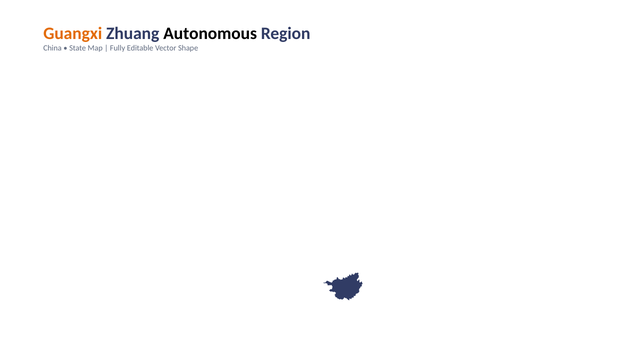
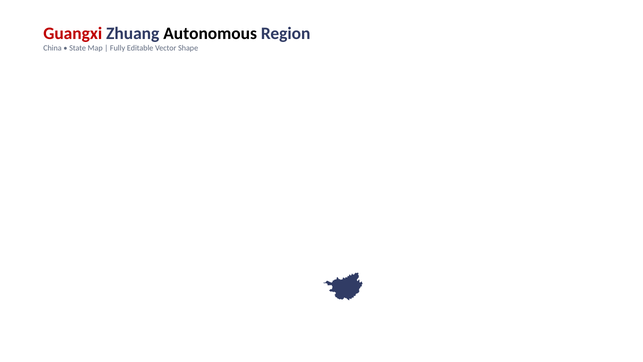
Guangxi colour: orange -> red (73, 33)
